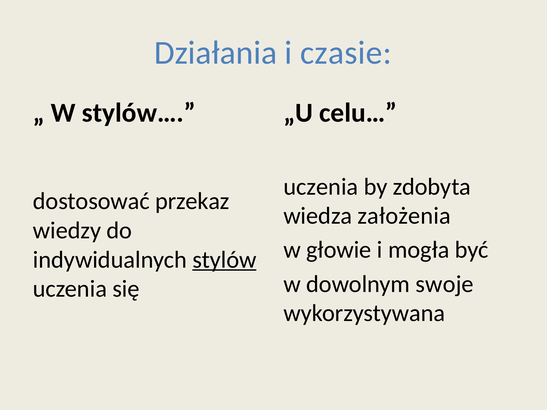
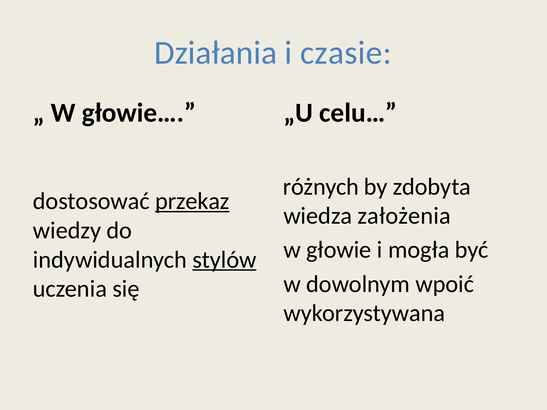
stylów…: stylów… -> głowie… (139, 113)
uczenia: uczenia -> różnych (321, 187)
przekaz underline: none -> present (192, 201)
swoje: swoje -> wpoić (445, 284)
